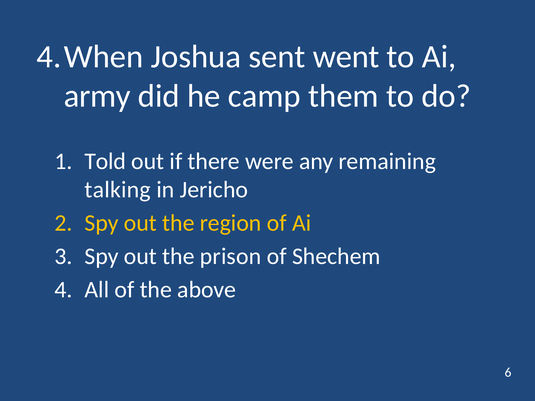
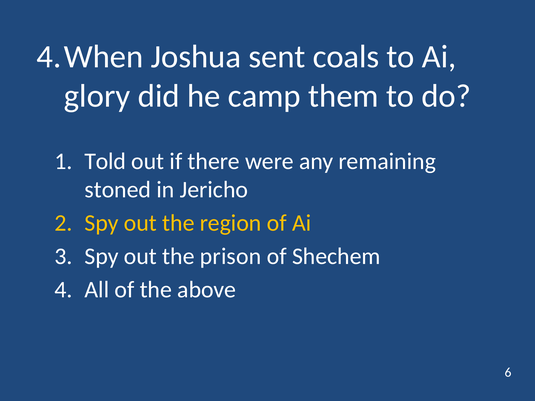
went: went -> coals (346, 57)
army: army -> glory (97, 96)
talking: talking -> stoned (118, 190)
